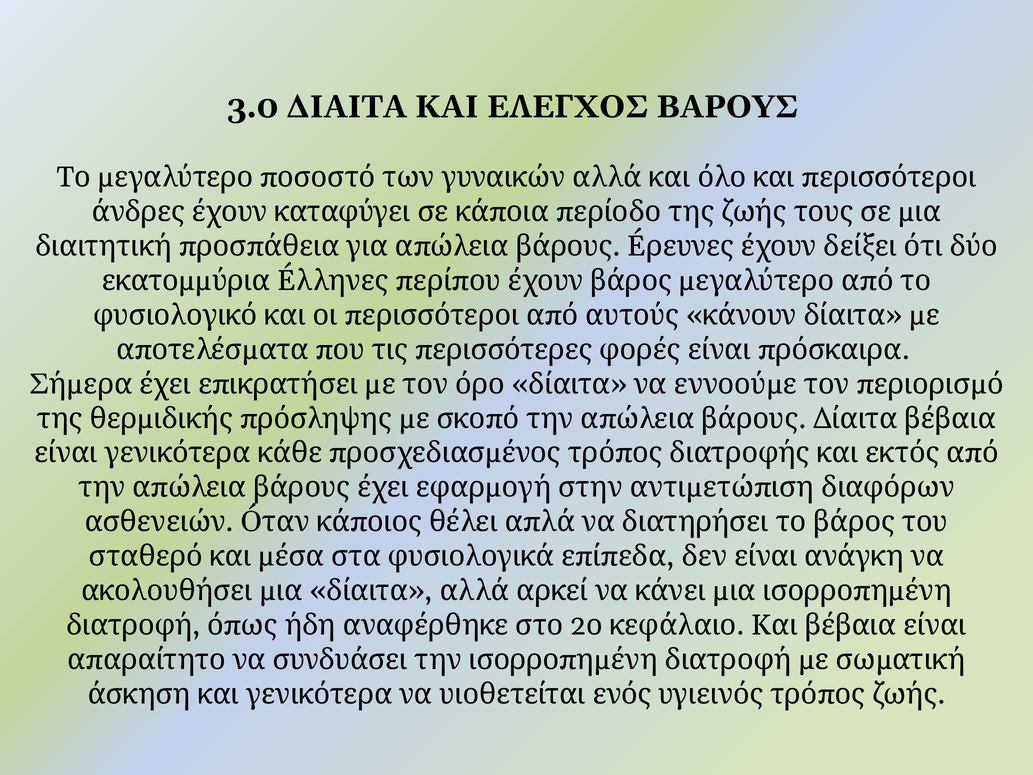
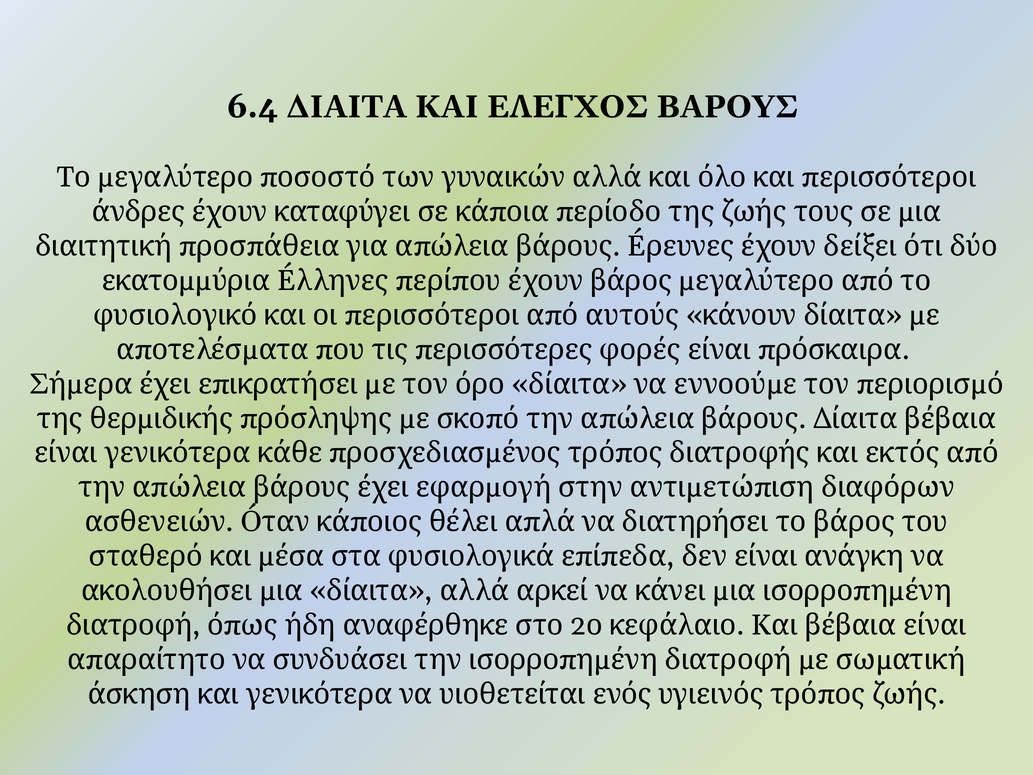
3.0: 3.0 -> 6.4 (253, 107)
